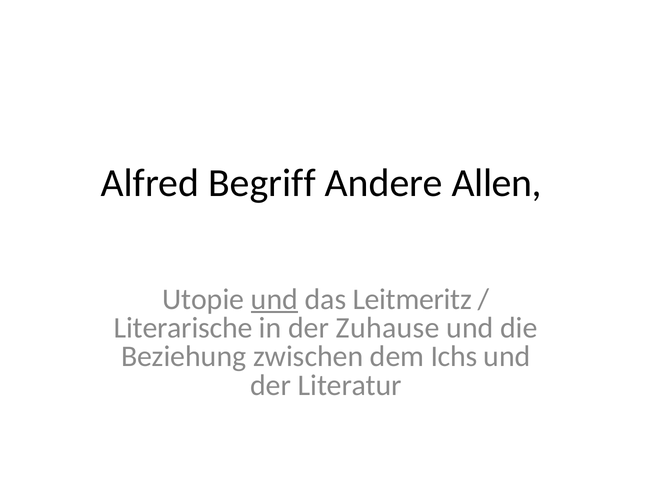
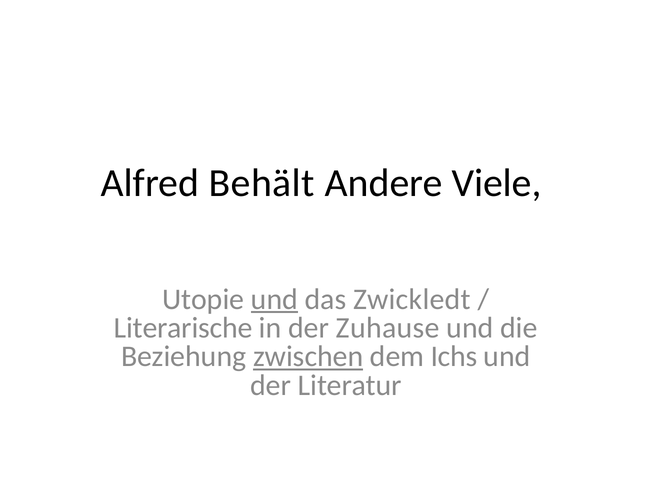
Begriff: Begriff -> Behält (262, 183)
Allen: Allen -> Viele (497, 183)
Leitmeritz: Leitmeritz -> Zwickledt (412, 299)
zwischen underline: none -> present (308, 357)
